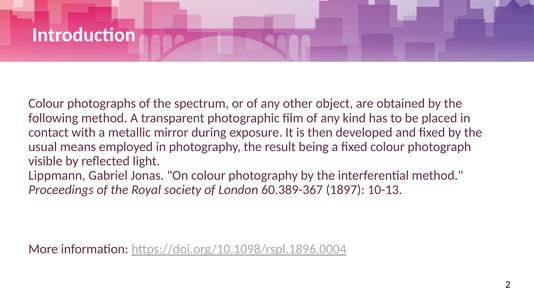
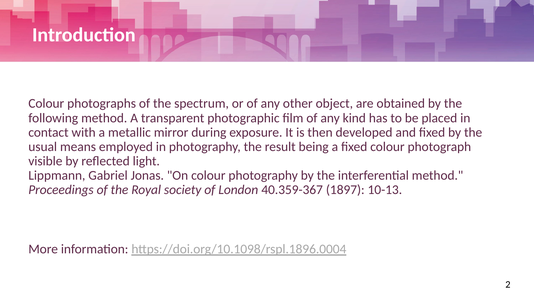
60.389-367: 60.389-367 -> 40.359-367 (292, 190)
